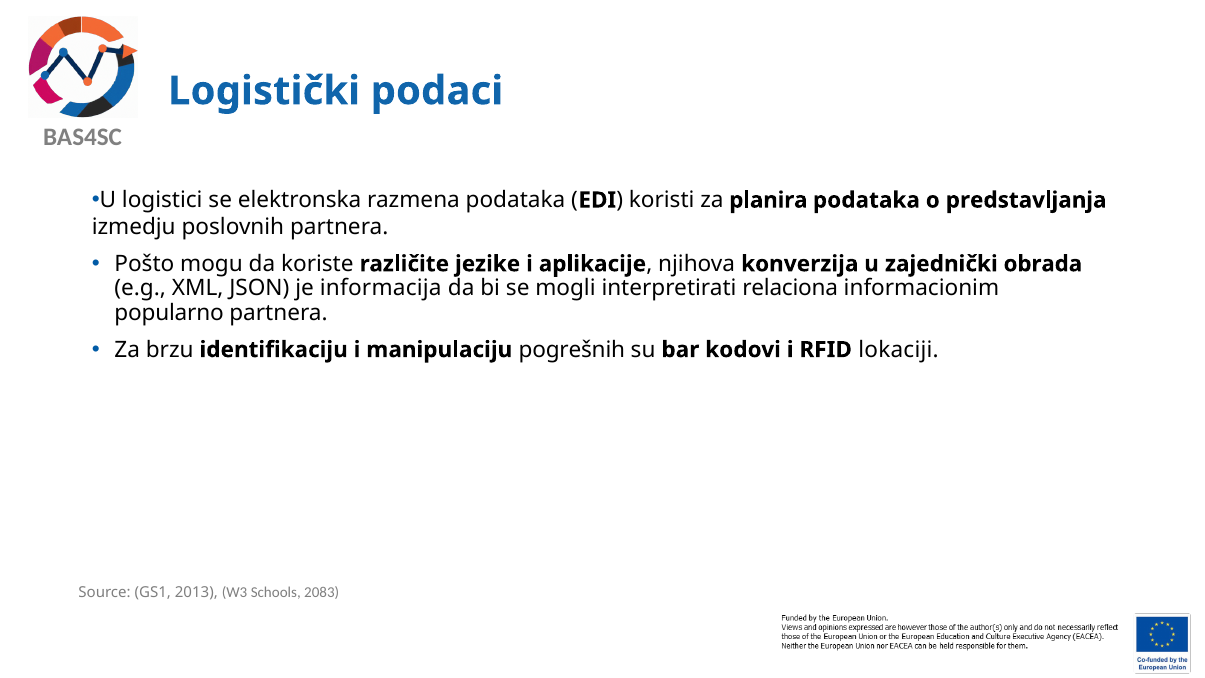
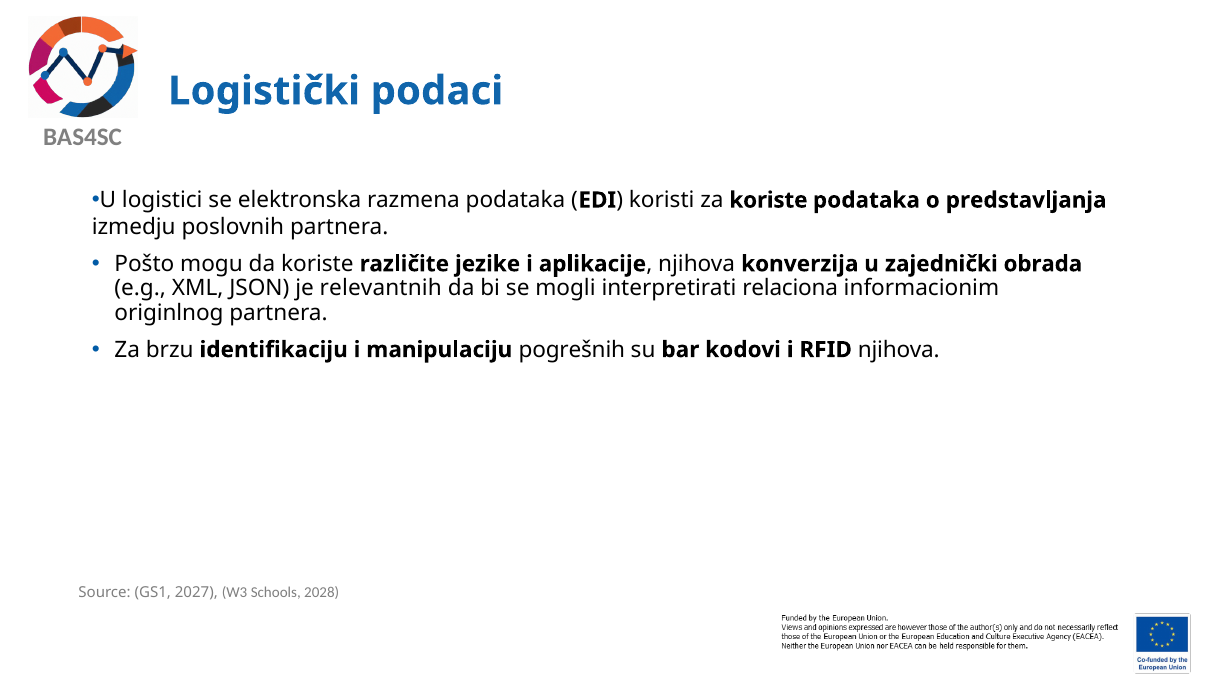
za planira: planira -> koriste (768, 200)
informacija: informacija -> relevantnih (381, 288)
popularno: popularno -> originlnog (169, 313)
RFID lokaciji: lokaciji -> njihova (899, 350)
2013: 2013 -> 2027 (196, 592)
2083: 2083 -> 2028 (322, 592)
